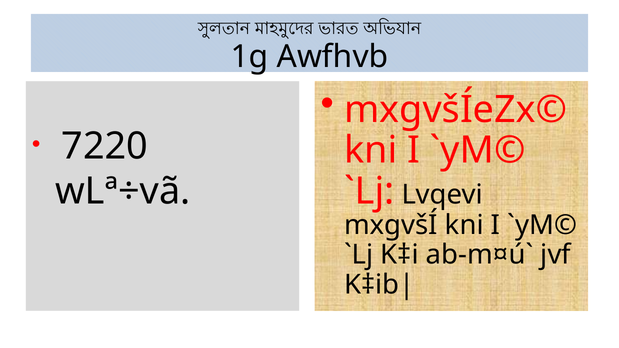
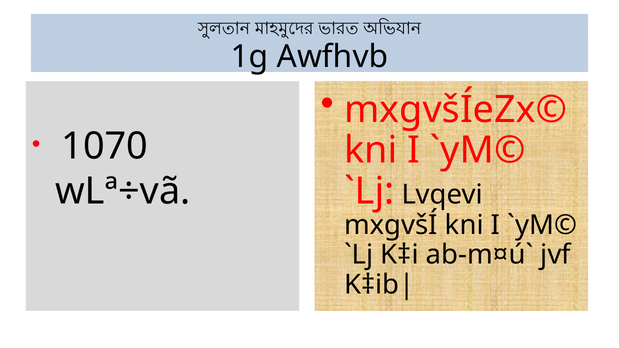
7220: 7220 -> 1070 (105, 146)
